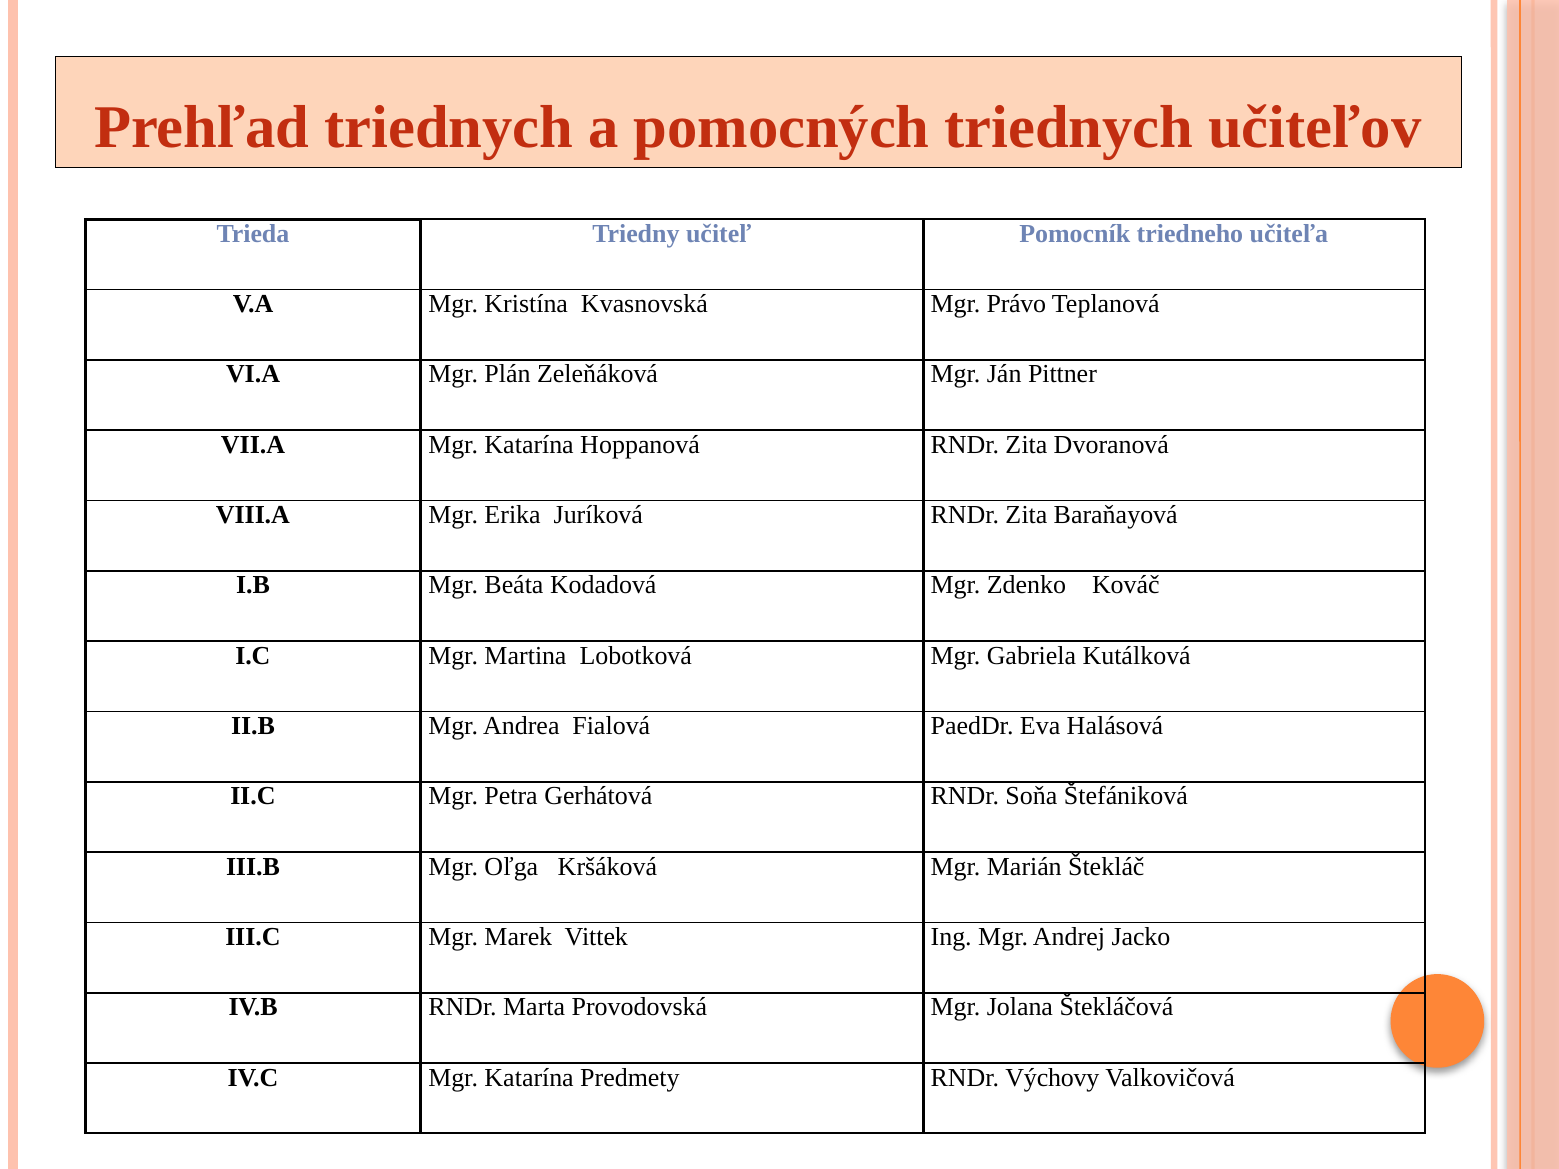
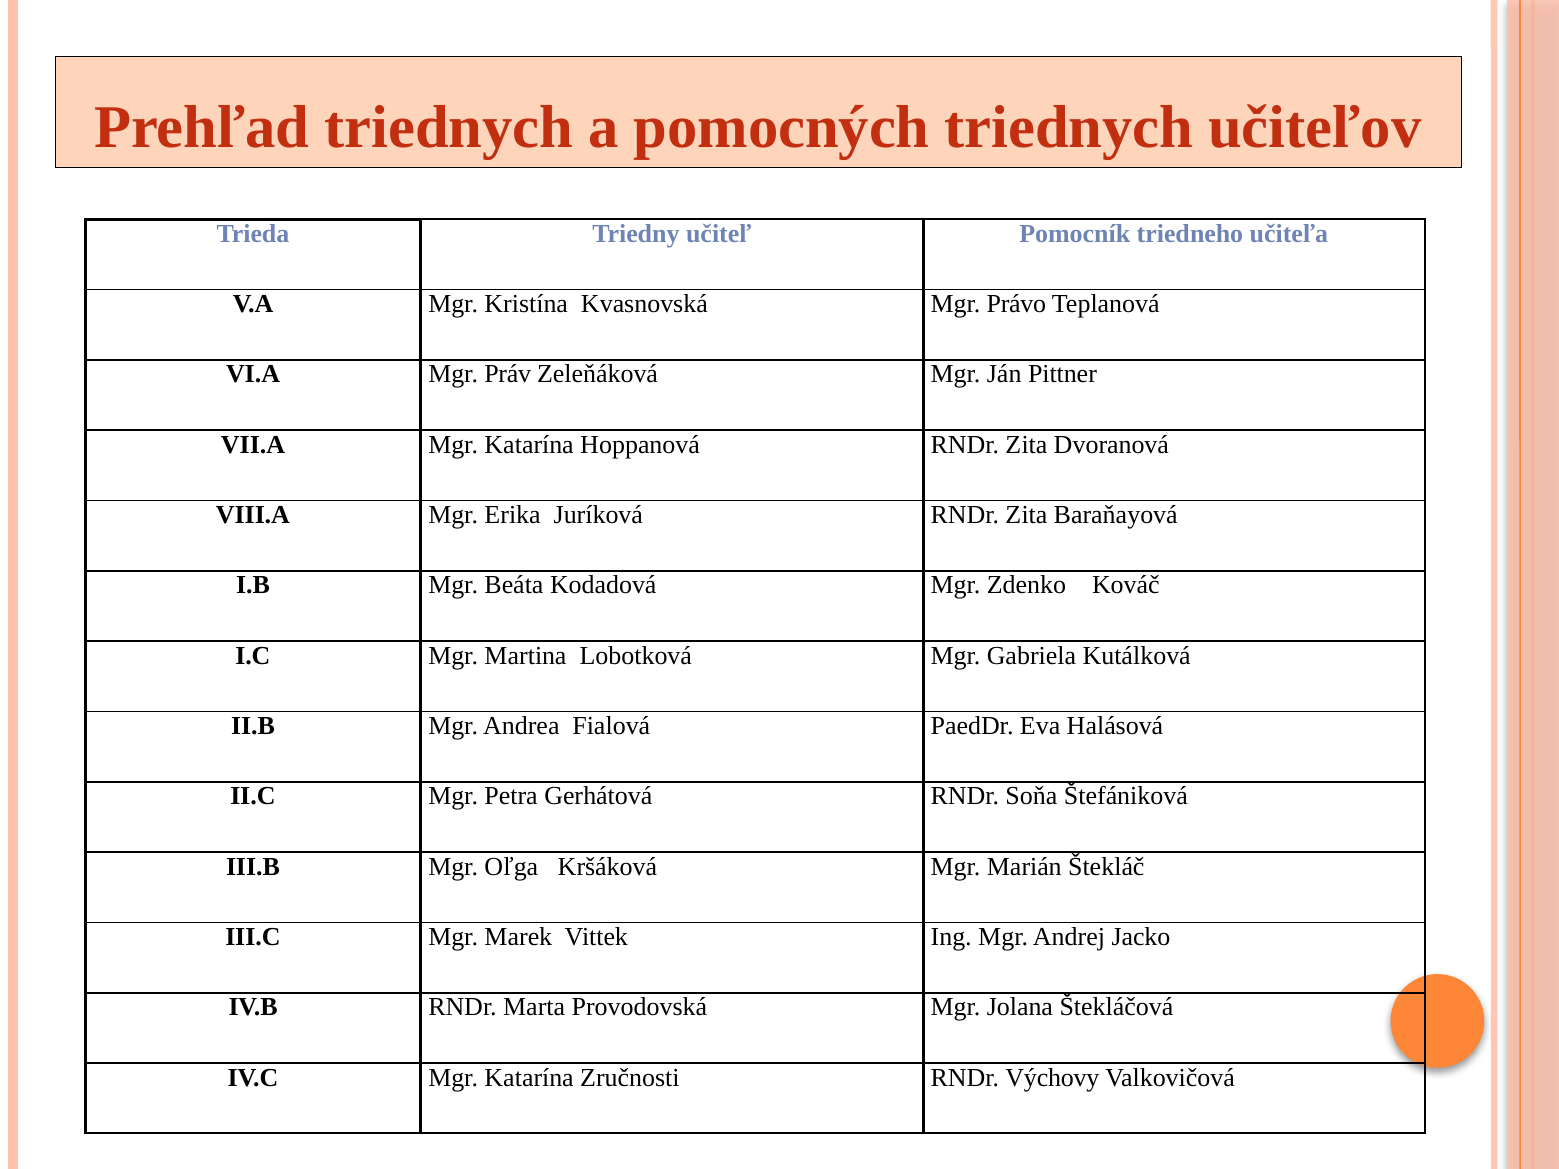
Plán: Plán -> Práv (508, 374)
Predmety: Predmety -> Zručnosti (630, 1078)
